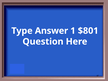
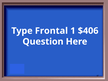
Answer: Answer -> Frontal (51, 31)
$801: $801 -> $406 (88, 31)
